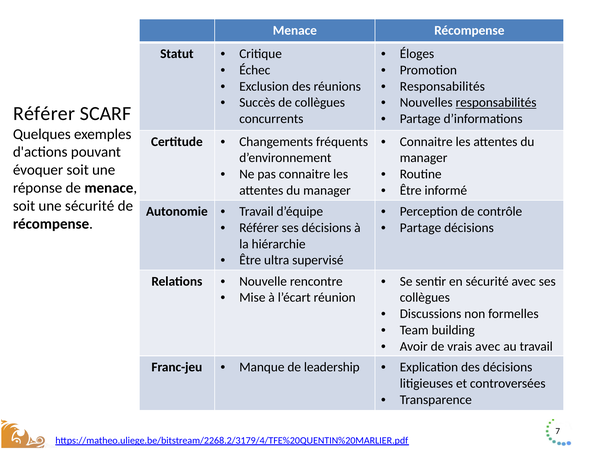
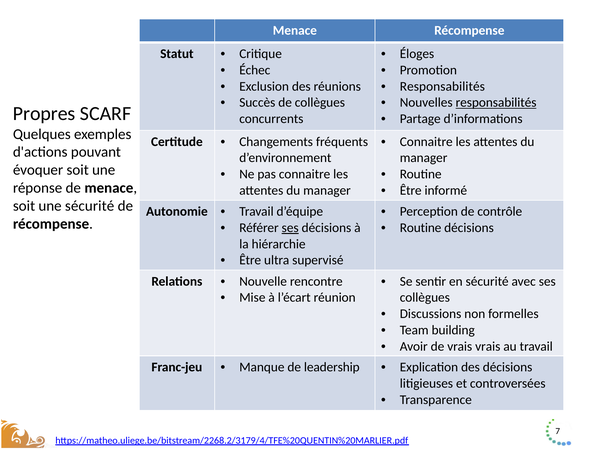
Référer: Référer -> Propres (44, 114)
ses underline: none -> present (290, 228)
Partage: Partage -> Routine (421, 228)
vrais avec: avec -> vrais (488, 347)
